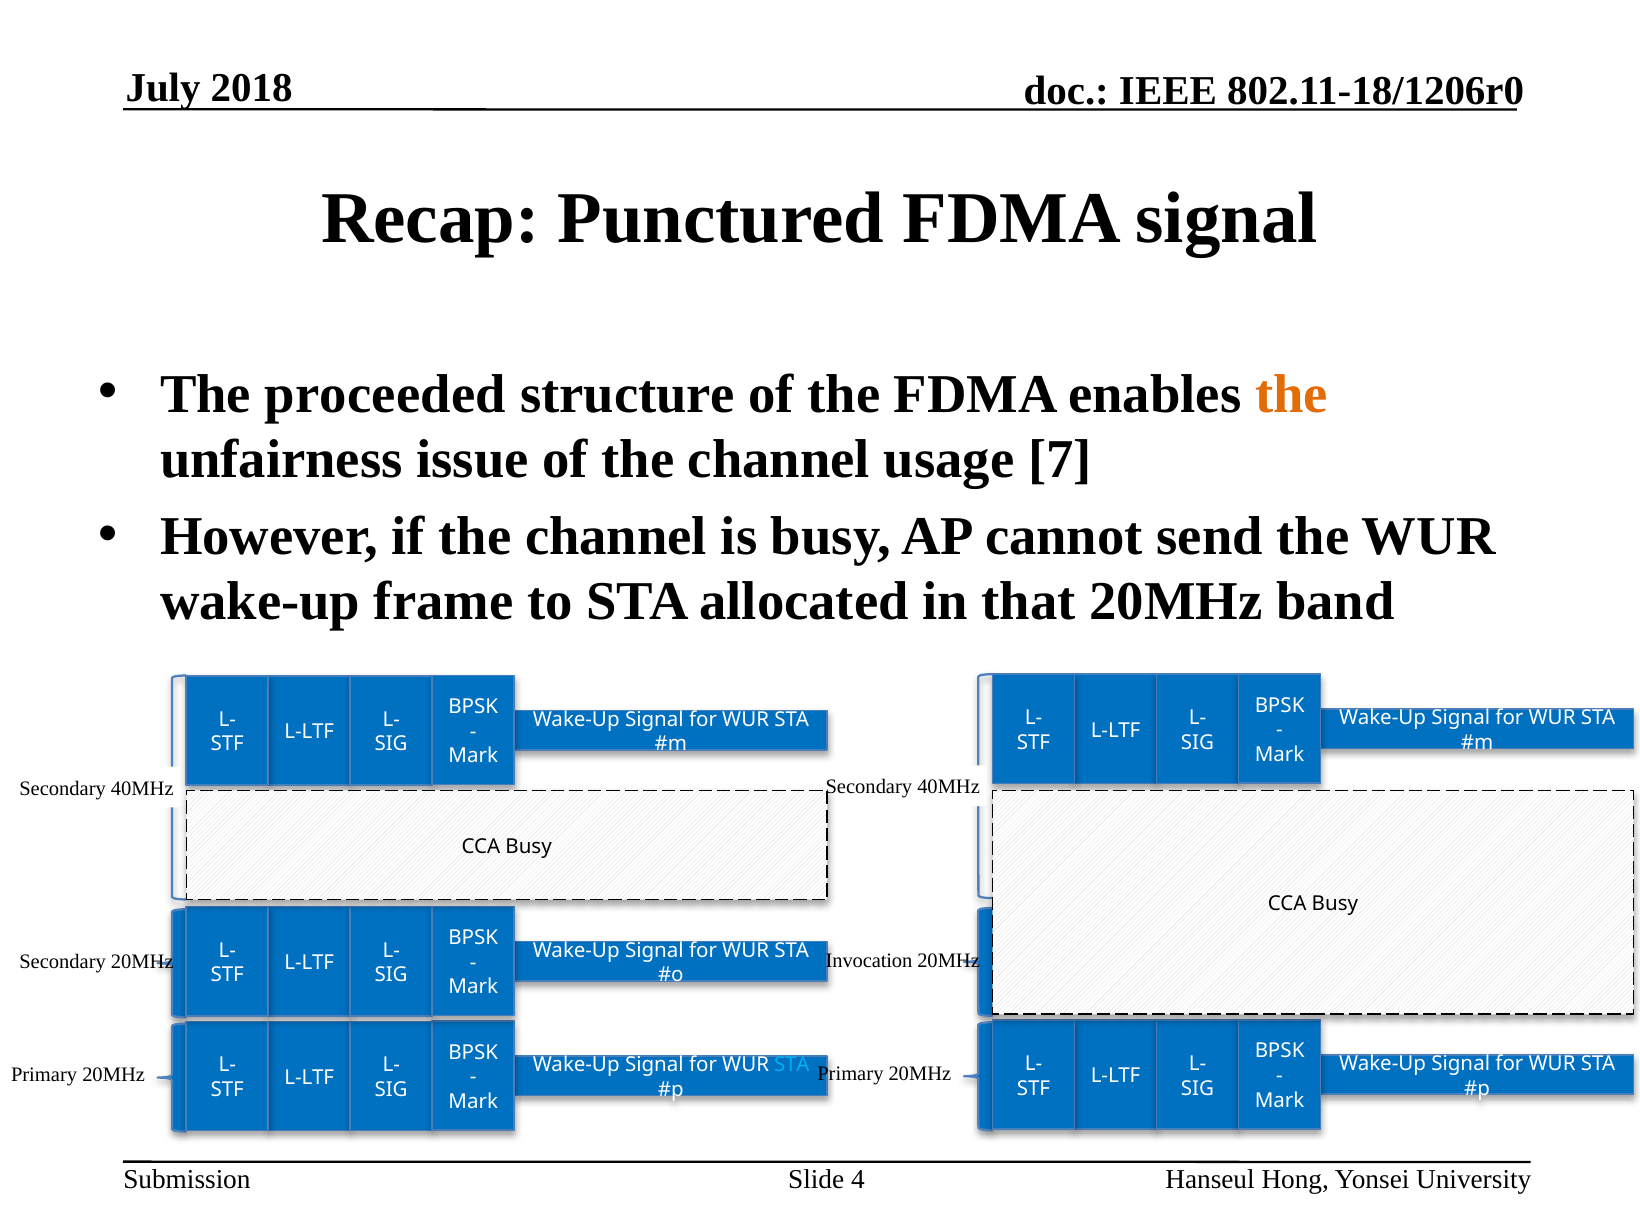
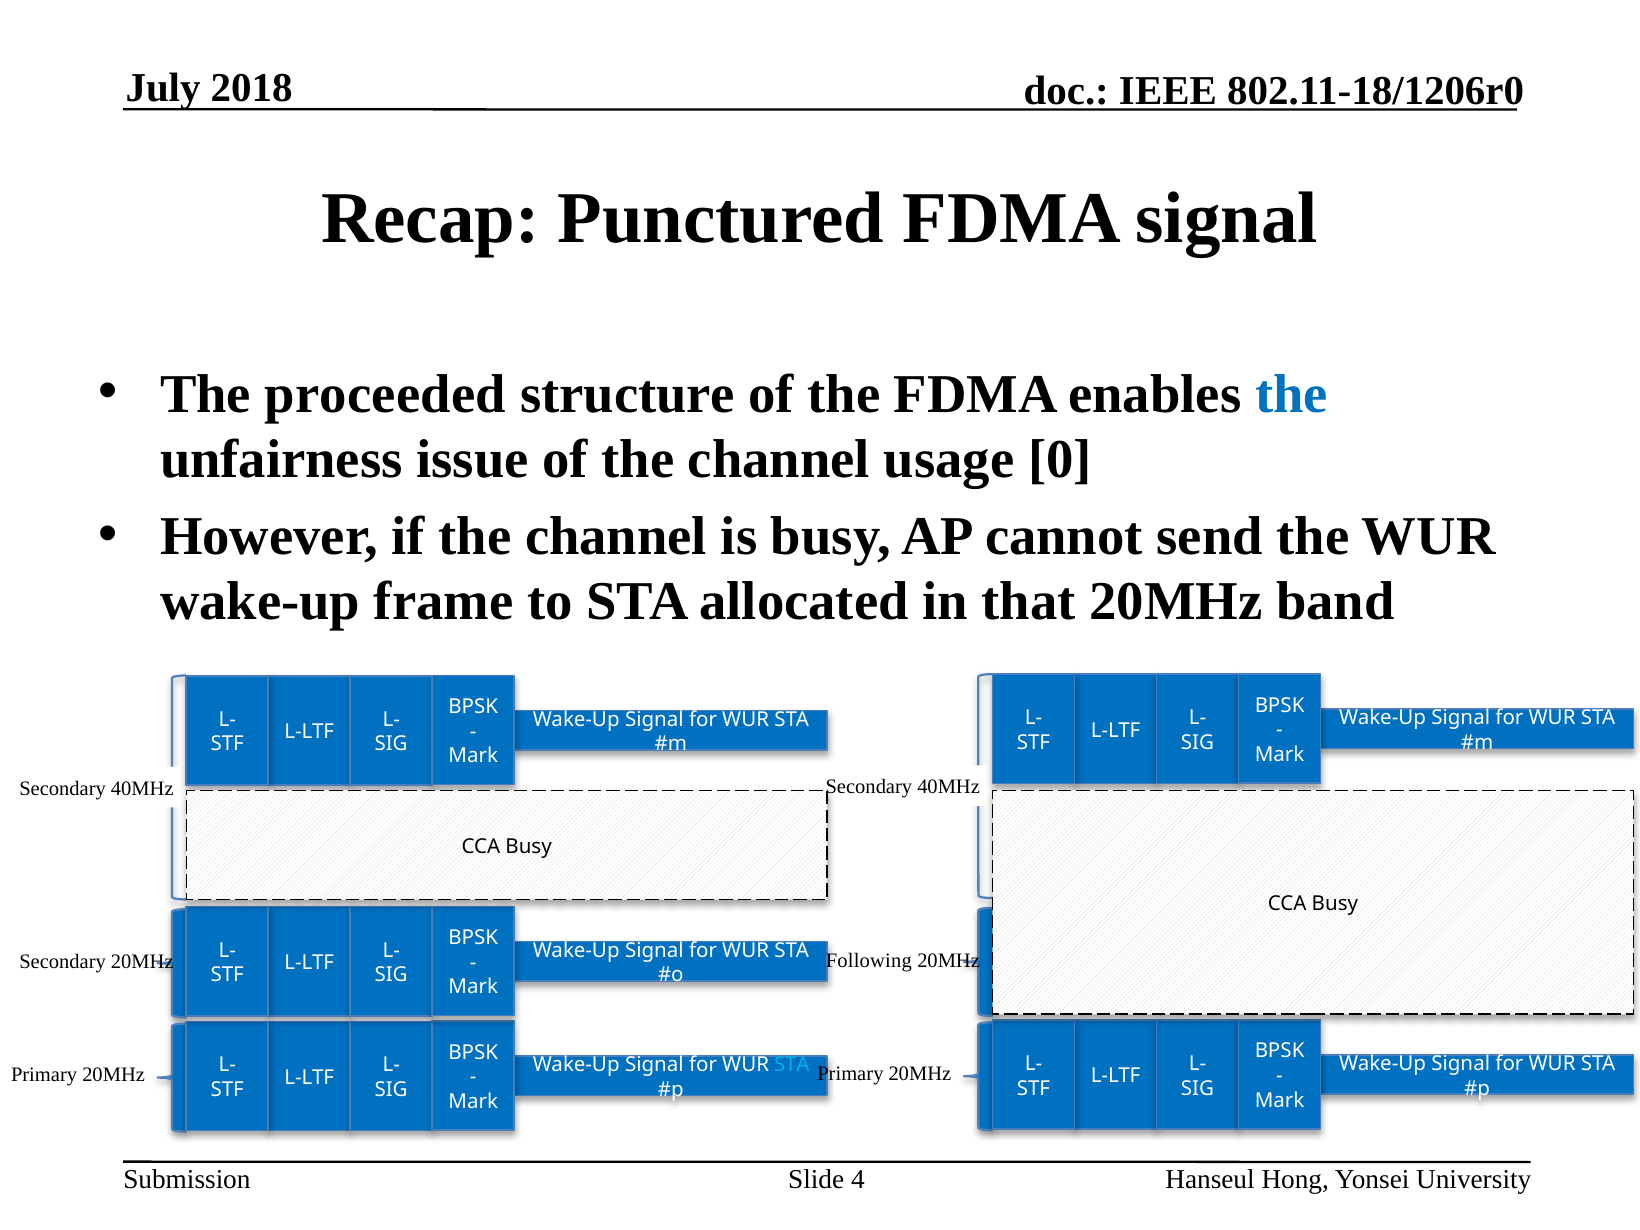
the colour: orange -> blue (1292, 394)
7: 7 -> 0 (1060, 460)
Invocation: Invocation -> Following (869, 961)
